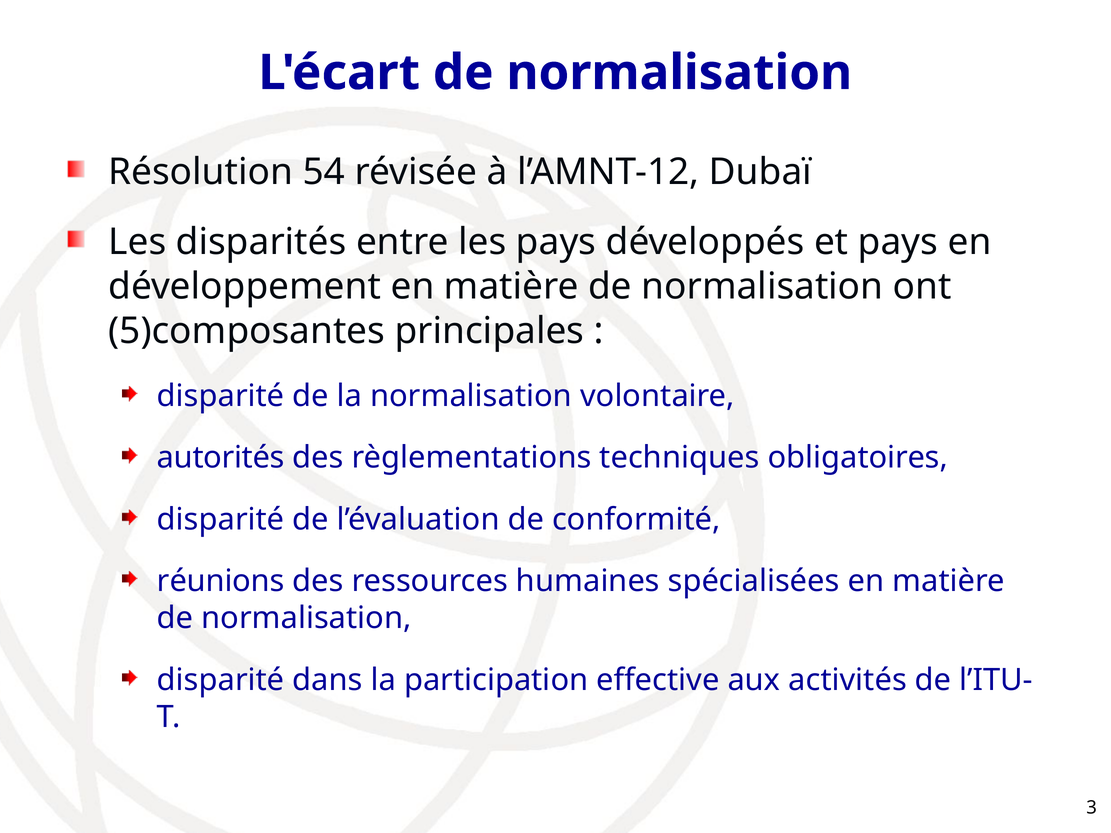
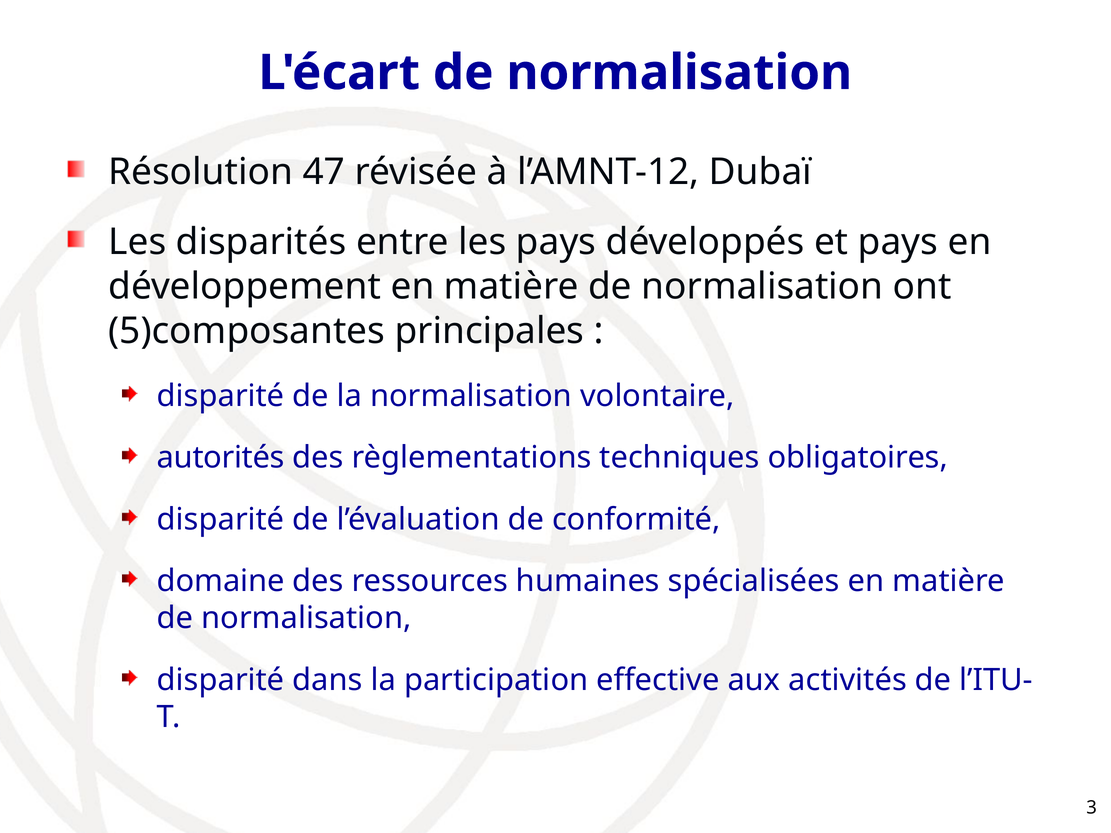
54: 54 -> 47 (324, 172)
réunions: réunions -> domaine (221, 581)
